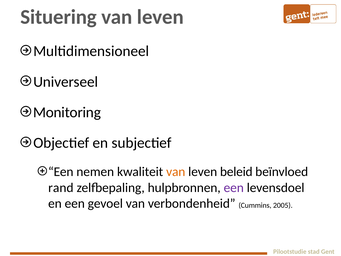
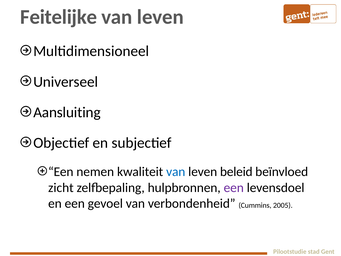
Situering: Situering -> Feitelijke (59, 17)
Monitoring: Monitoring -> Aansluiting (67, 112)
van colour: orange -> blue (176, 172)
rand: rand -> zicht (61, 187)
